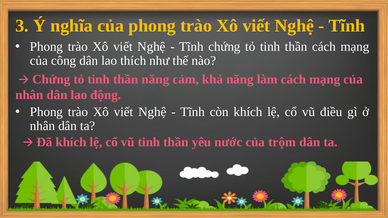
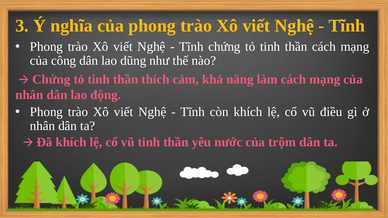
thích: thích -> dũng (133, 61)
thần năng: năng -> thích (155, 79)
